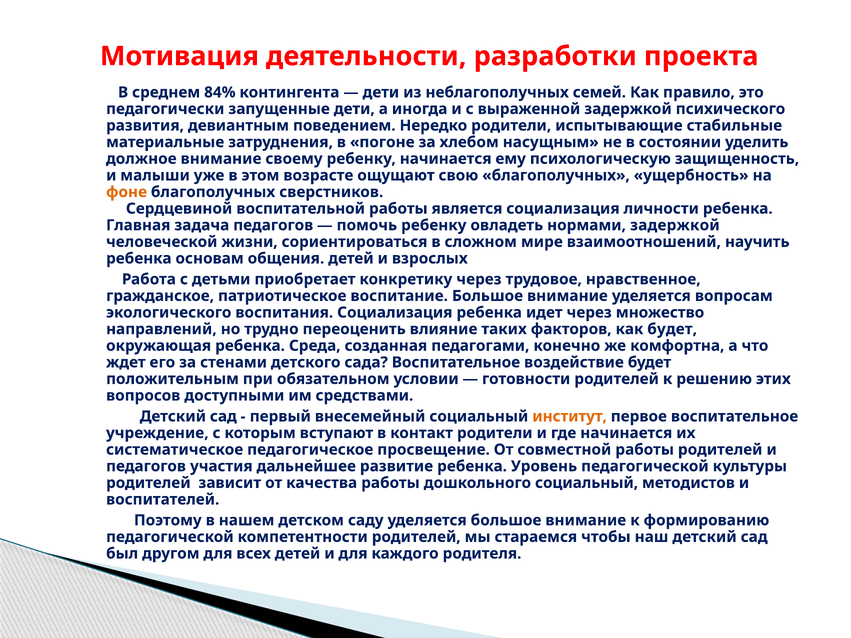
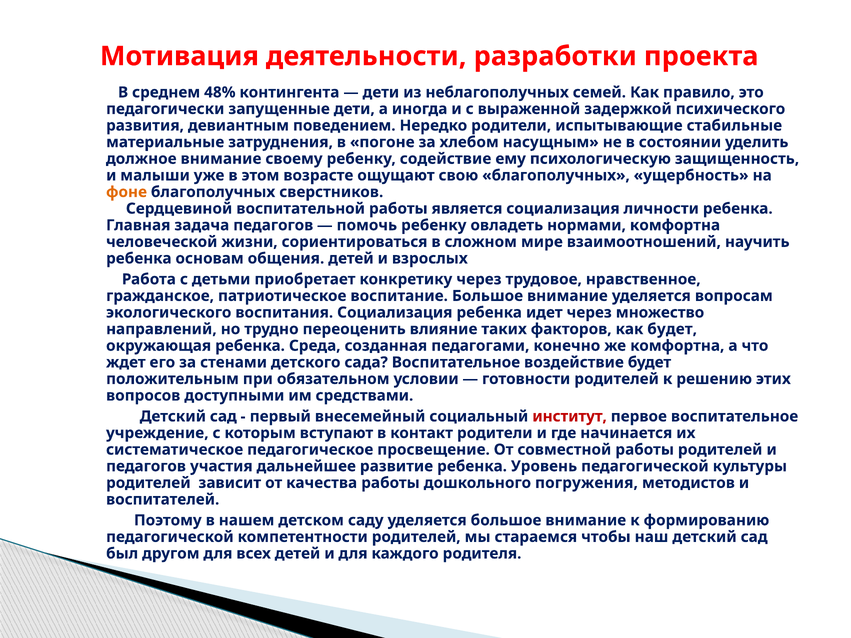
84%: 84% -> 48% (220, 92)
ребенку начинается: начинается -> содействие (446, 159)
нормами задержкой: задержкой -> комфортна (675, 225)
институт colour: orange -> red (570, 417)
дошкольного социальный: социальный -> погружения (586, 483)
